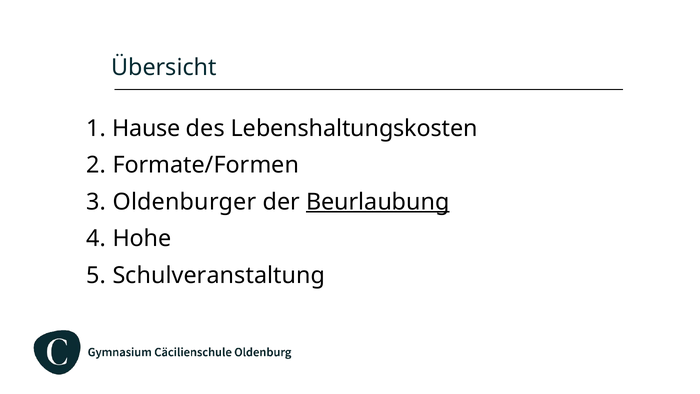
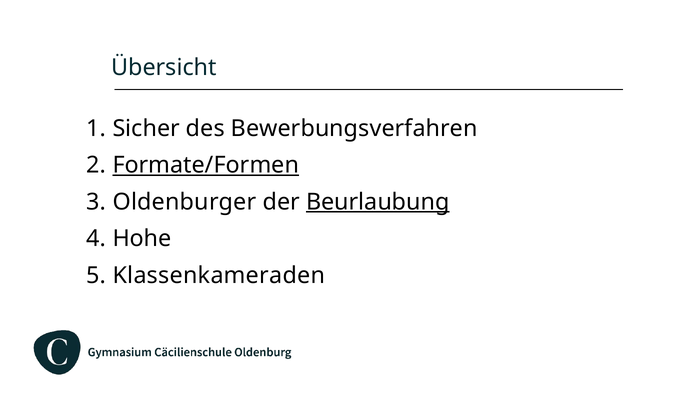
Hause: Hause -> Sicher (146, 128)
Lebenshaltungskosten: Lebenshaltungskosten -> Bewerbungsverfahren (354, 128)
Formate/Formen underline: none -> present (206, 165)
Schulveranstaltung: Schulveranstaltung -> Klassenkameraden (219, 275)
